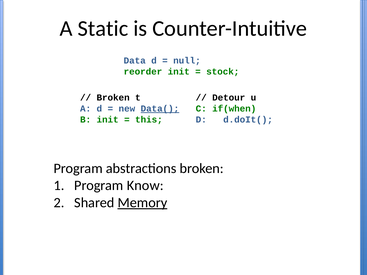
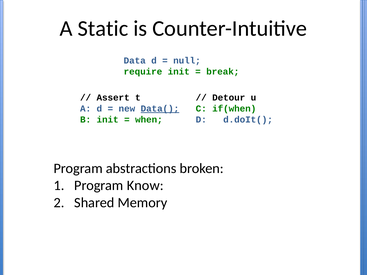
reorder: reorder -> require (143, 72)
stock: stock -> break (223, 72)
Broken: Broken -> Assert (113, 98)
this: this -> when (149, 120)
Memory underline: present -> none (142, 203)
